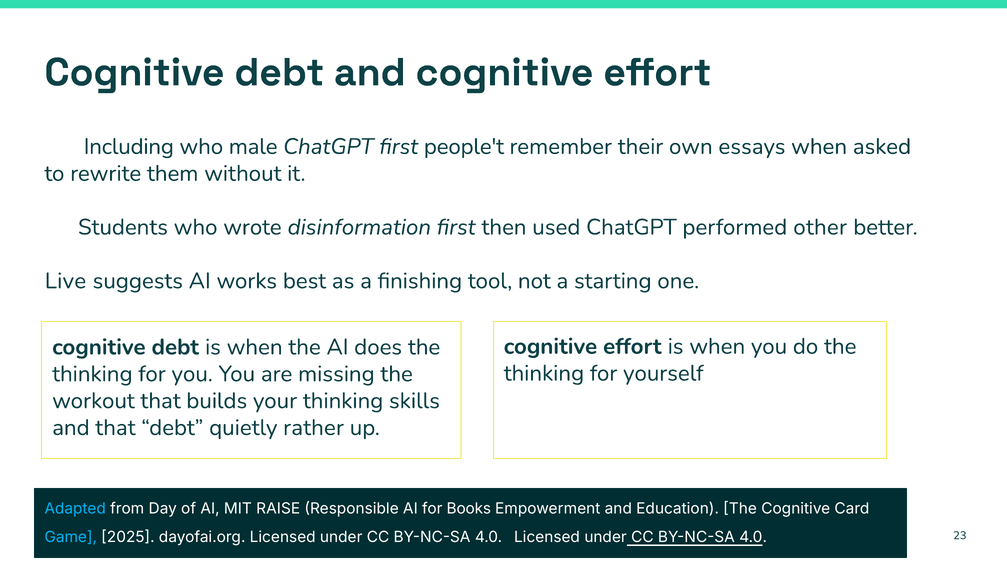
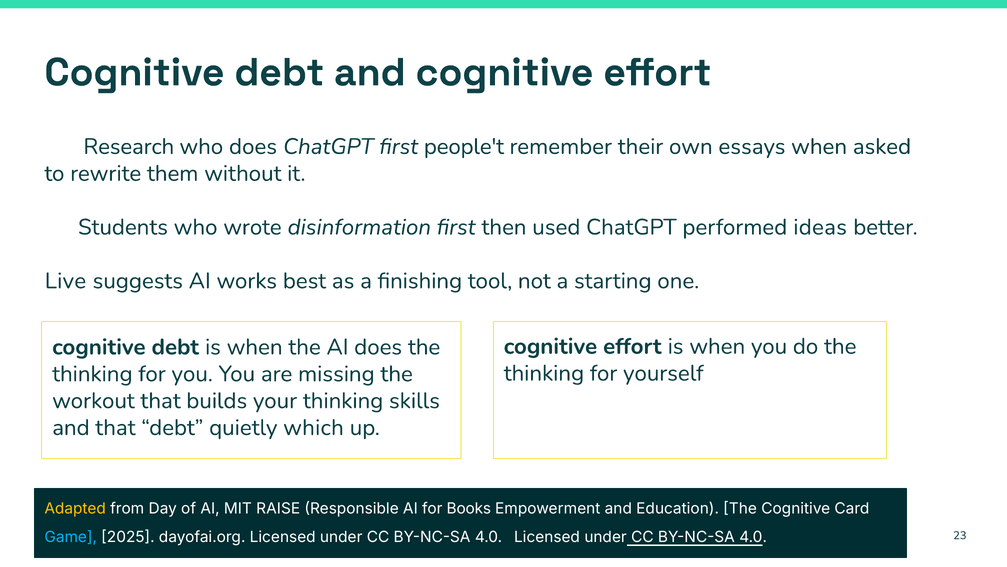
Including: Including -> Research (129, 146)
who male: male -> does (253, 146)
other: other -> ideas (820, 227)
rather: rather -> which (313, 427)
Adapted colour: light blue -> yellow (75, 508)
